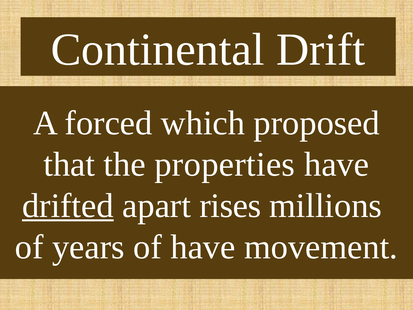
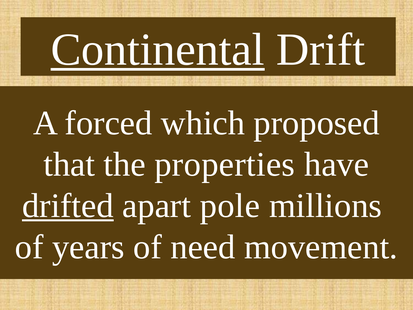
Continental underline: none -> present (158, 50)
rises: rises -> pole (230, 205)
of have: have -> need (203, 247)
